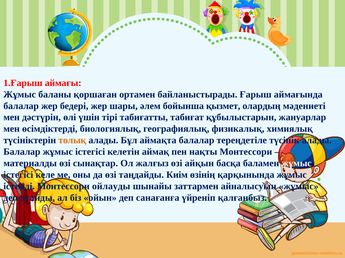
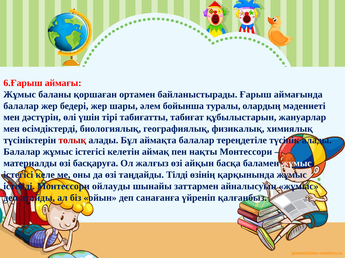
1.Ғарыш: 1.Ғарыш -> 6.Ғарыш (23, 83)
қызмет: қызмет -> туралы (223, 106)
толық colour: orange -> red (72, 141)
сынақтар: сынақтар -> басқаруға (96, 164)
Киім: Киім -> Тілді (177, 175)
